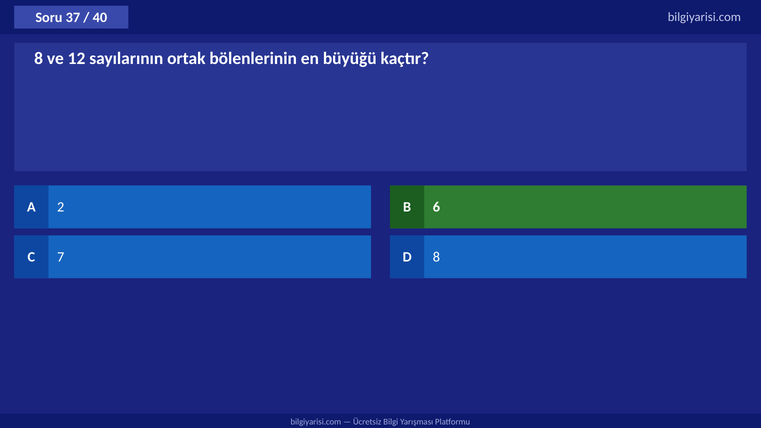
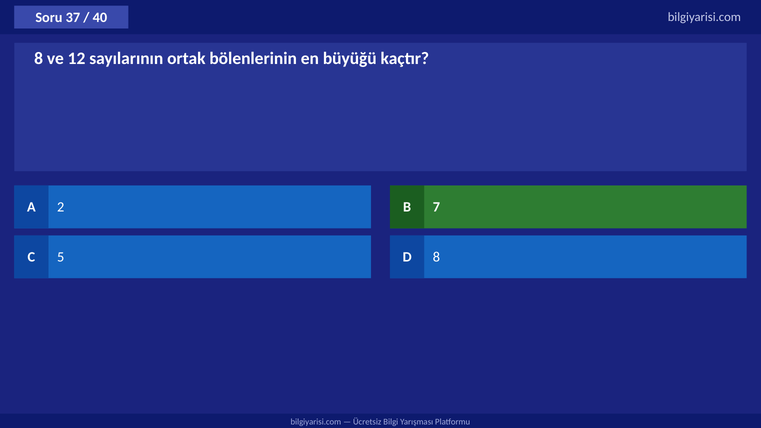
6: 6 -> 7 (436, 207)
7: 7 -> 5 (61, 257)
